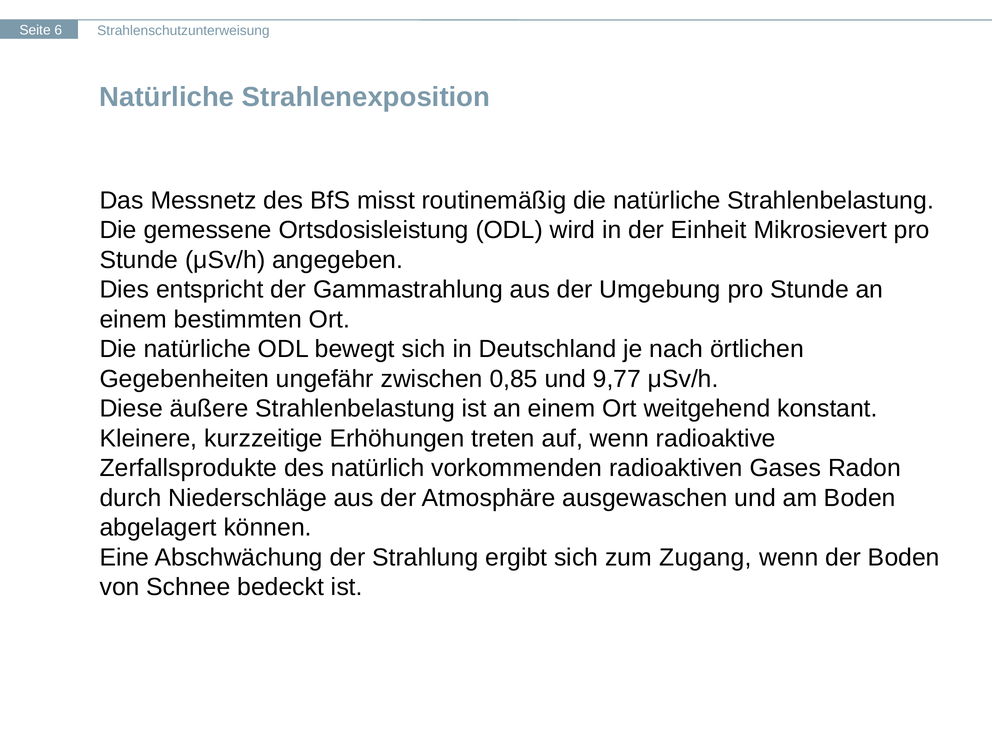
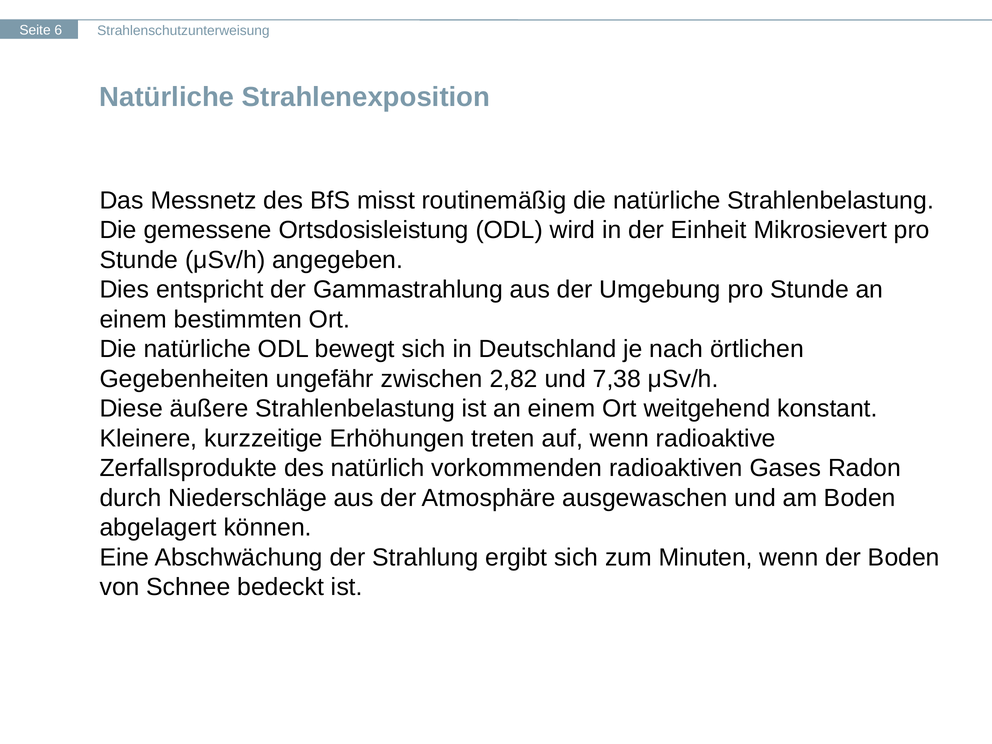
0,85: 0,85 -> 2,82 (514, 379)
9,77: 9,77 -> 7,38 (617, 379)
Zugang: Zugang -> Minuten (706, 558)
